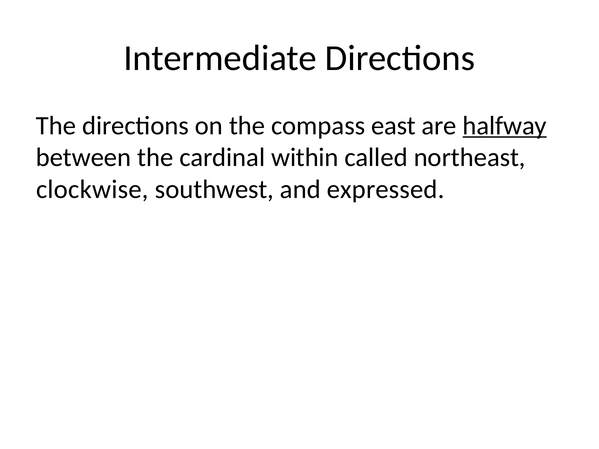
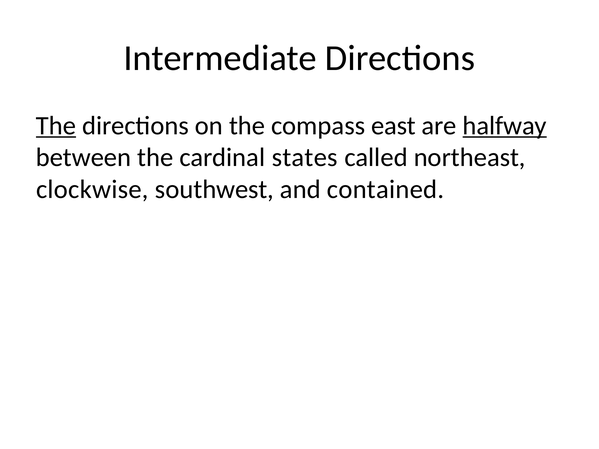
The underline: none -> present (56, 126)
within: within -> states (305, 158)
expressed: expressed -> contained (386, 190)
